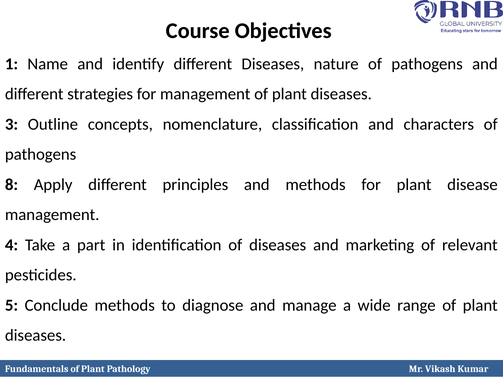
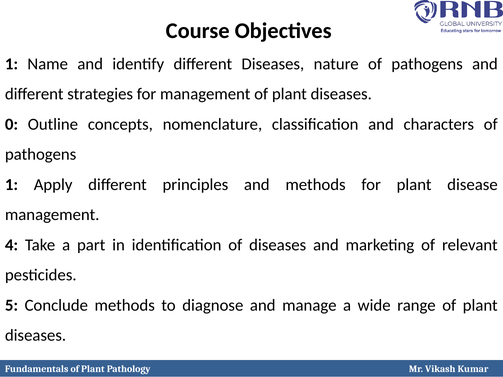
3: 3 -> 0 (11, 124)
8: 8 -> 1 (11, 185)
